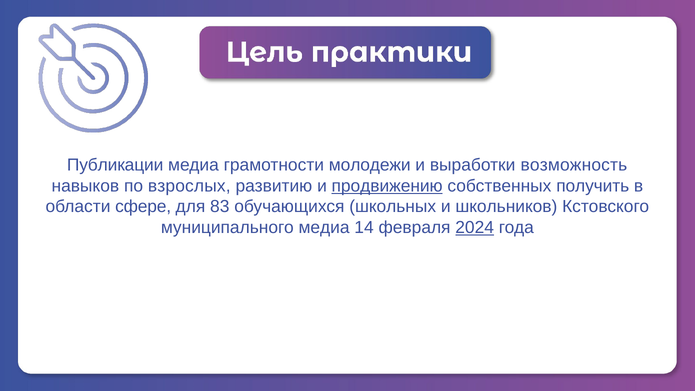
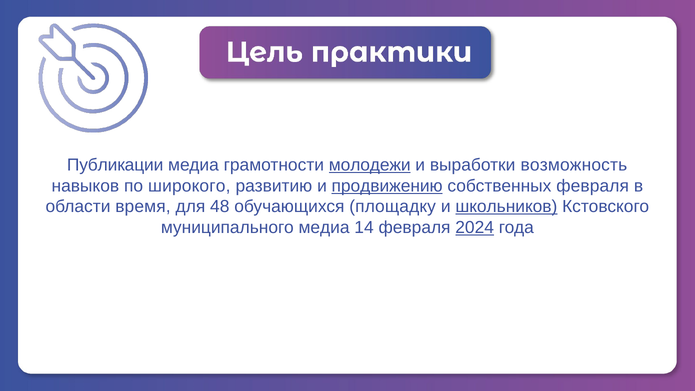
молодежи underline: none -> present (370, 165)
взрослых: взрослых -> широкого (189, 186)
собственных получить: получить -> февраля (593, 186)
сфере: сфере -> время (143, 207)
83: 83 -> 48 (220, 207)
школьных: школьных -> площадку (393, 207)
школьников underline: none -> present (506, 207)
